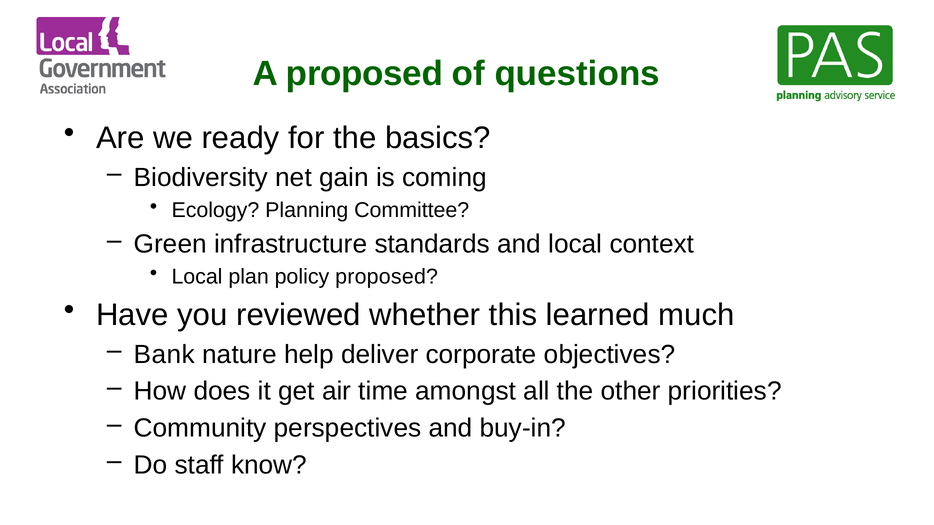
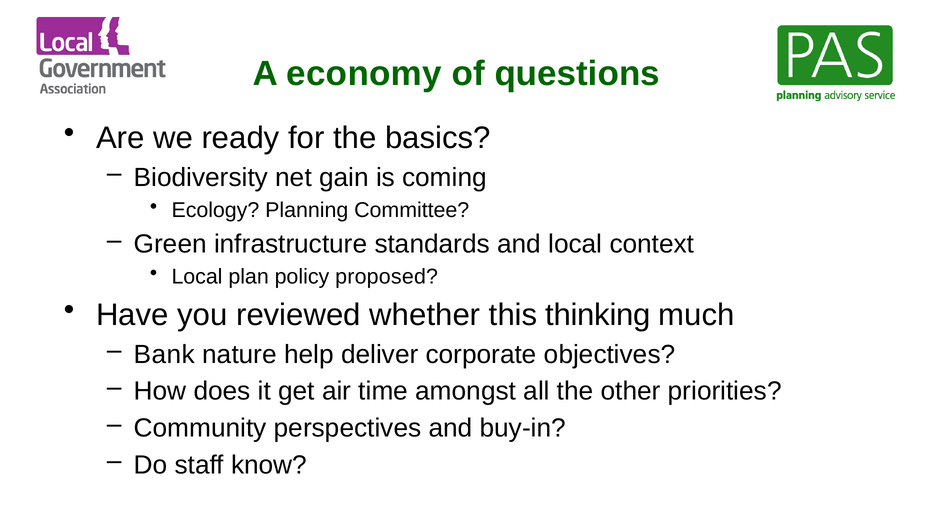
A proposed: proposed -> economy (364, 74)
learned: learned -> thinking (598, 315)
